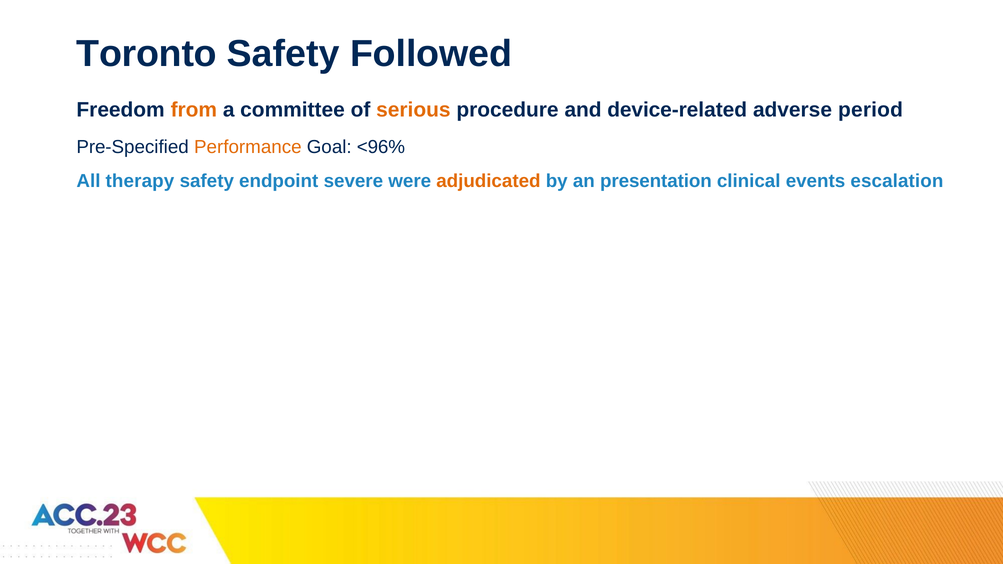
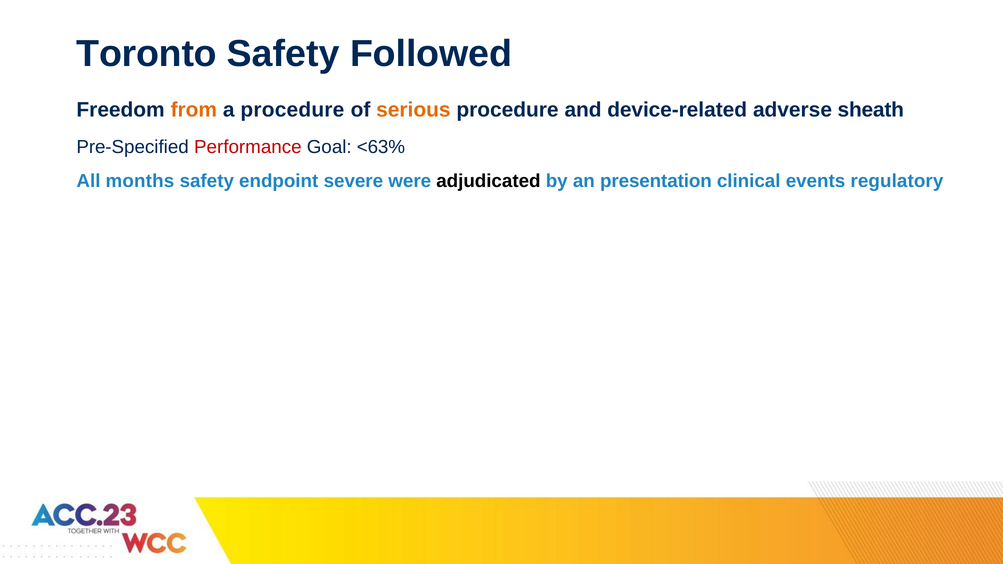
a committee: committee -> procedure (292, 110)
period: period -> sheath (871, 110)
Performance colour: orange -> red (248, 147)
<96%: <96% -> <63% (381, 147)
therapy: therapy -> months (140, 181)
adjudicated colour: orange -> black (488, 181)
escalation: escalation -> regulatory (897, 181)
